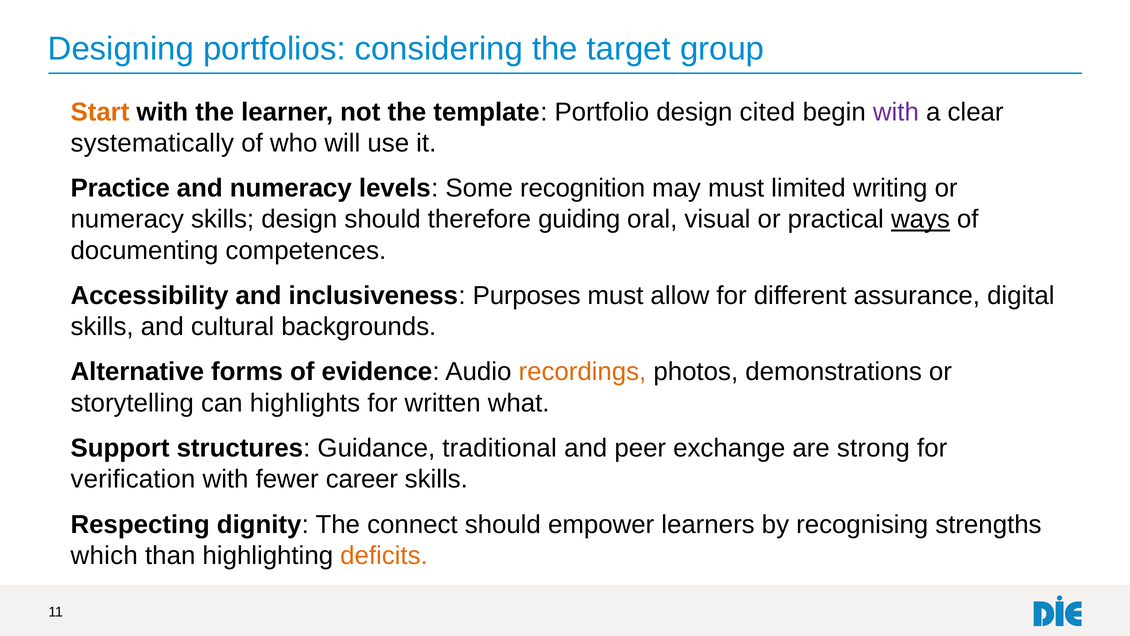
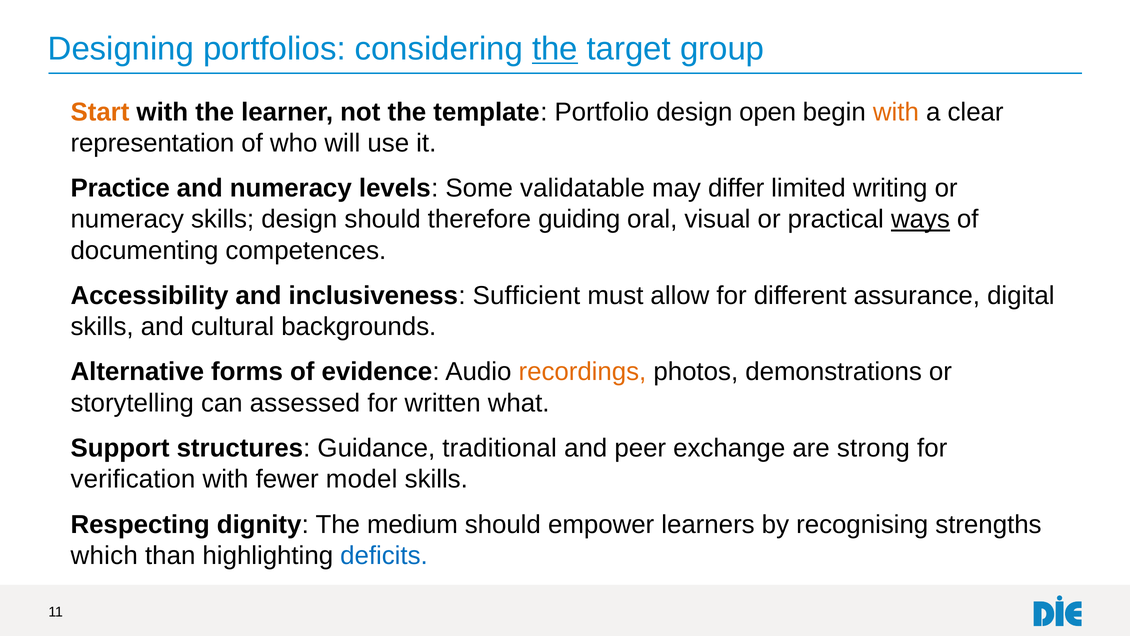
the underline: none -> present (555, 49)
cited: cited -> open (768, 112)
with colour: purple -> orange (896, 112)
systematically: systematically -> representation (152, 143)
recognition: recognition -> validatable (582, 188)
may must: must -> differ (736, 188)
Purposes: Purposes -> Sufficient (526, 295)
highlights: highlights -> assessed (305, 403)
career: career -> model (362, 479)
connect: connect -> medium (412, 524)
deficits colour: orange -> blue (384, 555)
